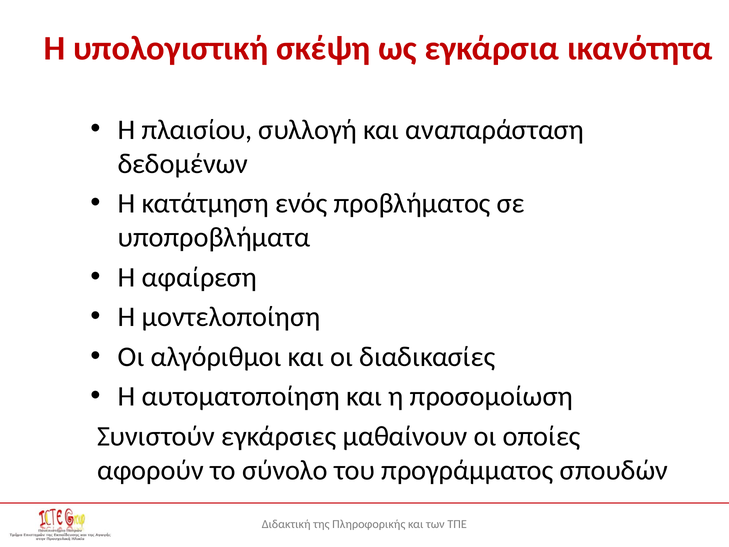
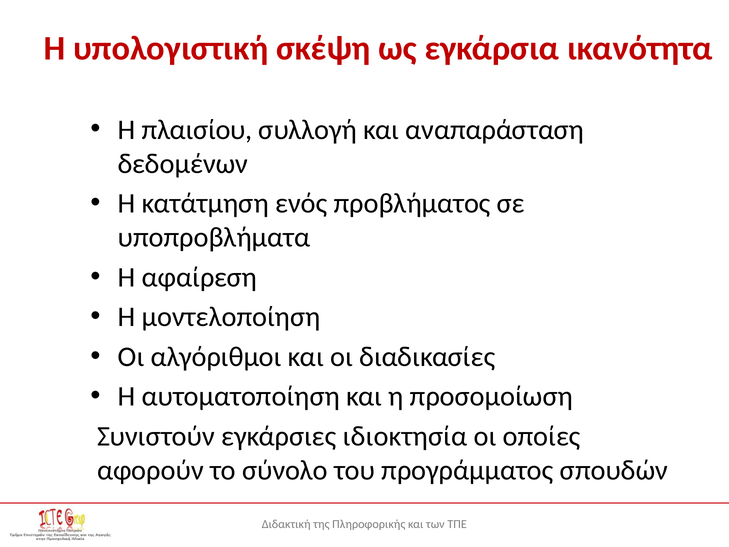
μαθαίνουν: μαθαίνουν -> ιδιοκτησία (405, 436)
